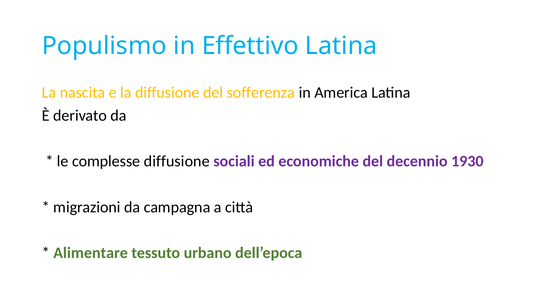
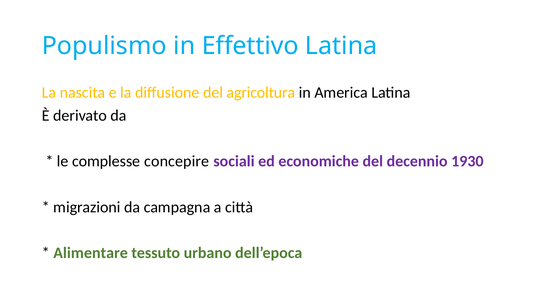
sofferenza: sofferenza -> agricoltura (261, 93)
complesse diffusione: diffusione -> concepire (177, 161)
